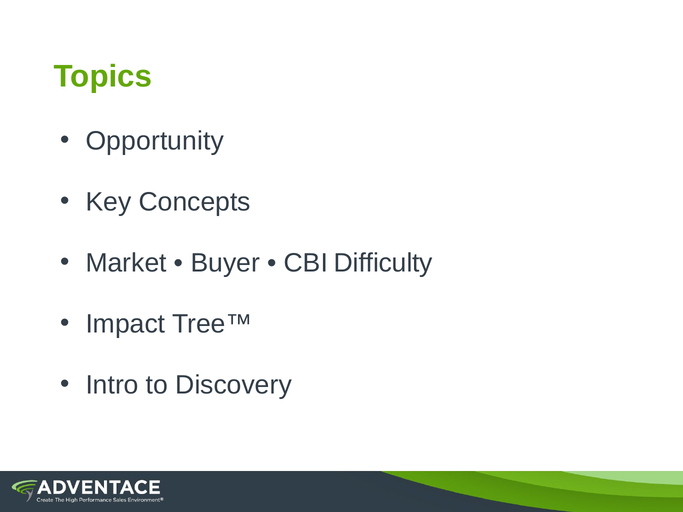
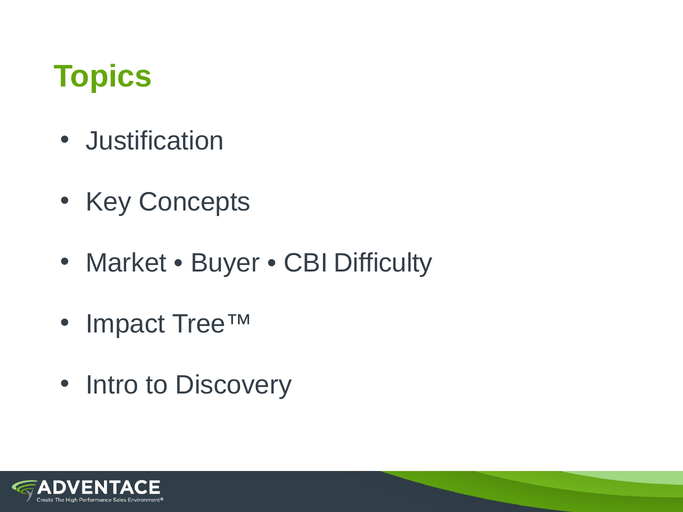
Opportunity: Opportunity -> Justification (155, 141)
